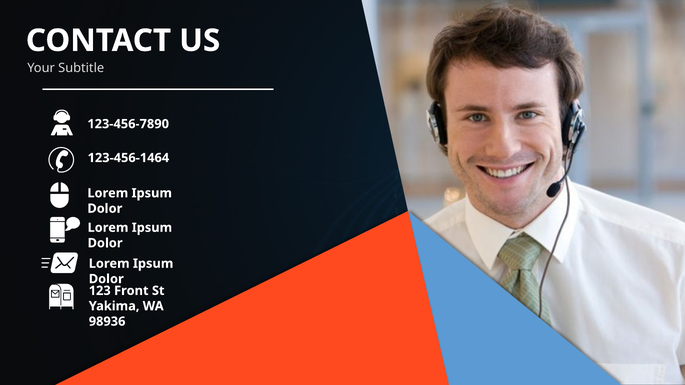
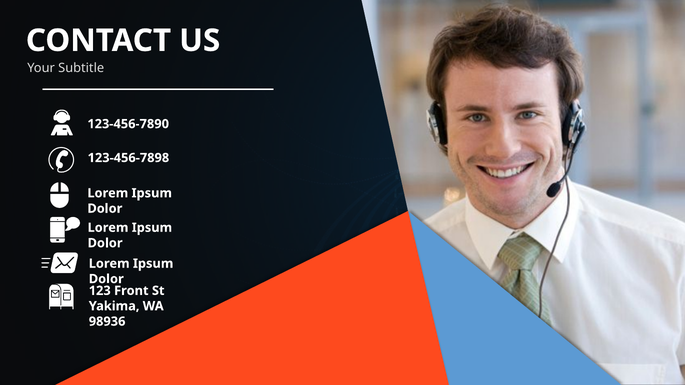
123-456-1464: 123-456-1464 -> 123-456-7898 (128, 158)
